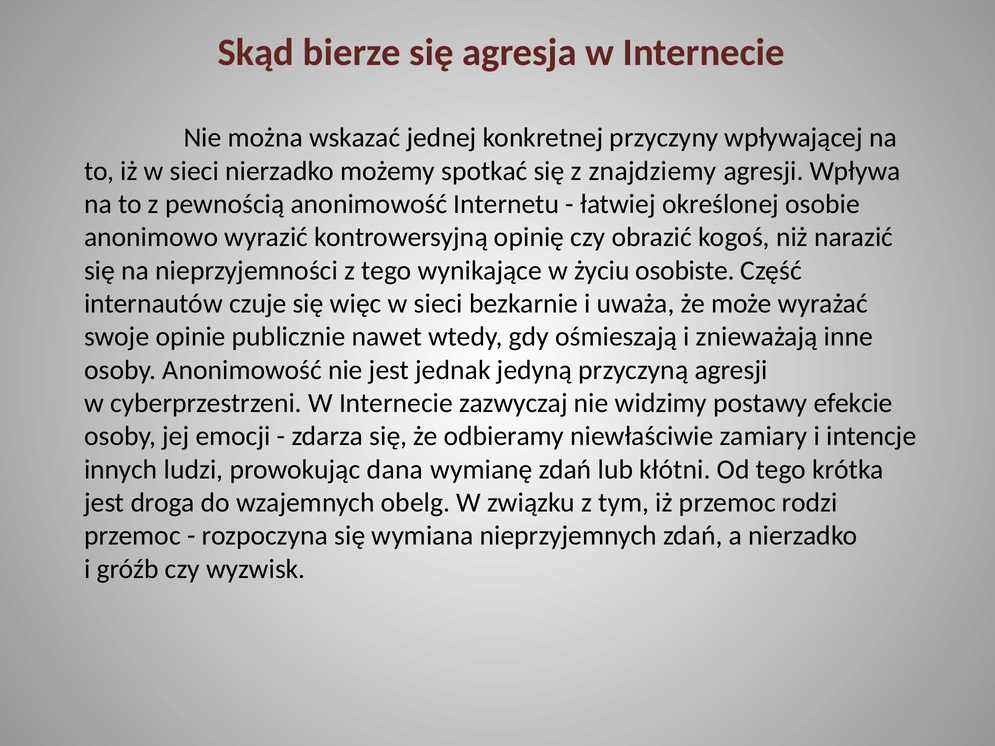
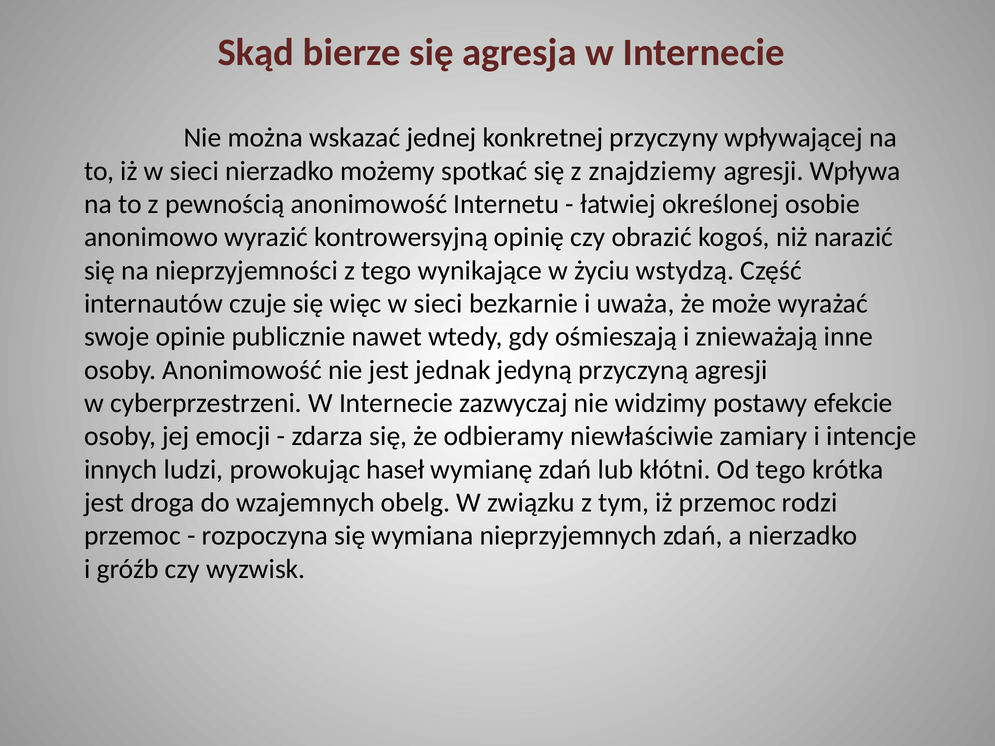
osobiste: osobiste -> wstydzą (685, 270)
dana: dana -> haseł (395, 470)
